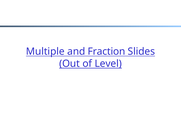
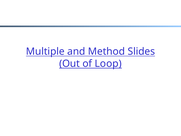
Fraction: Fraction -> Method (106, 51)
Level: Level -> Loop (108, 63)
